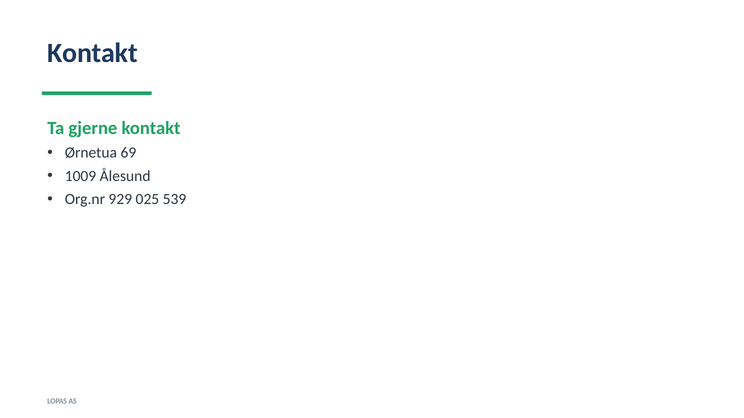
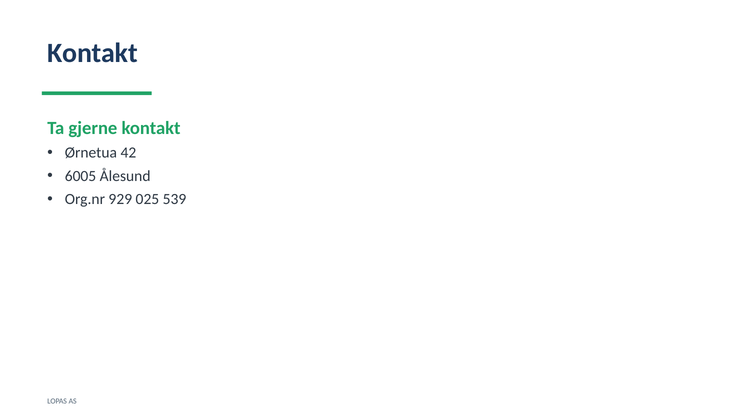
69: 69 -> 42 (128, 153)
1009: 1009 -> 6005 (80, 176)
